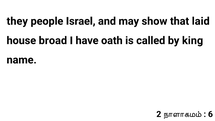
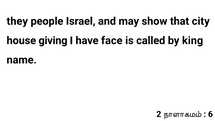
laid: laid -> city (201, 21)
broad: broad -> giving (53, 41)
oath: oath -> face (112, 41)
